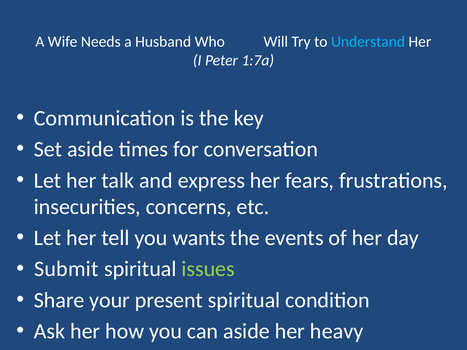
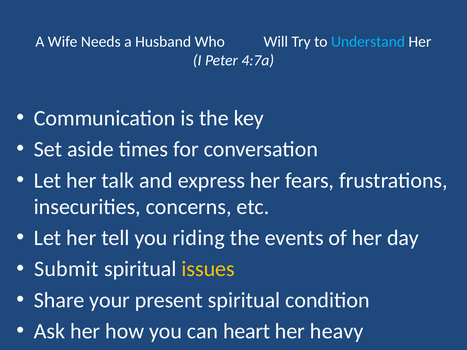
1:7a: 1:7a -> 4:7a (258, 60)
wants: wants -> riding (199, 238)
issues colour: light green -> yellow (208, 269)
can aside: aside -> heart (247, 332)
